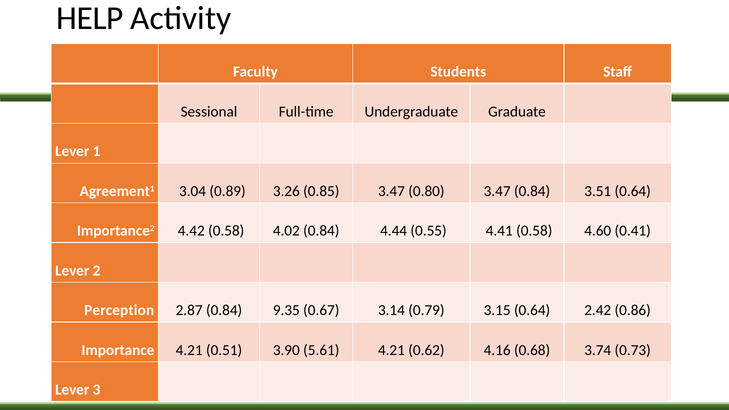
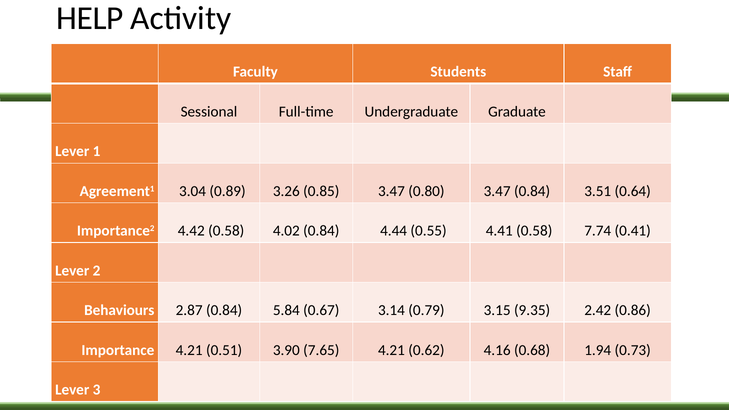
4.60: 4.60 -> 7.74 (598, 231)
Perception: Perception -> Behaviours (119, 310)
9.35: 9.35 -> 5.84 (286, 310)
3.15 0.64: 0.64 -> 9.35 (532, 310)
5.61: 5.61 -> 7.65 (321, 350)
3.74: 3.74 -> 1.94 (598, 350)
